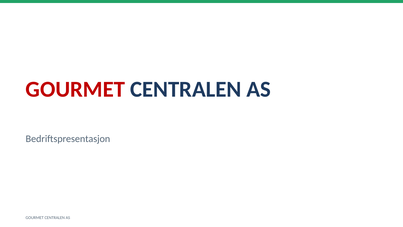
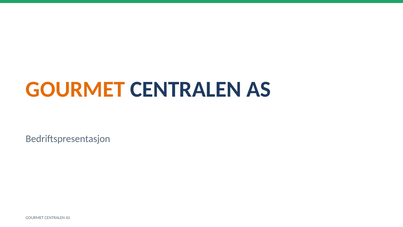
GOURMET colour: red -> orange (75, 89)
